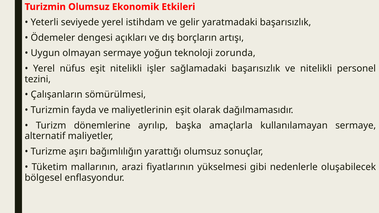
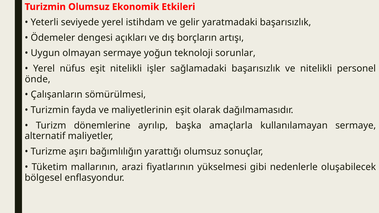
zorunda: zorunda -> sorunlar (235, 53)
tezini: tezini -> önde (38, 79)
